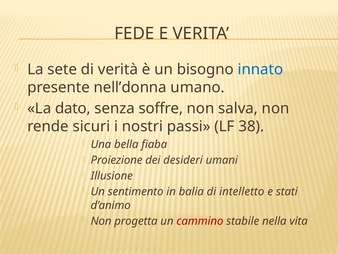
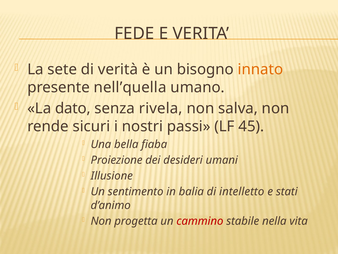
innato colour: blue -> orange (260, 69)
nell’donna: nell’donna -> nell’quella (130, 87)
soffre: soffre -> rivela (161, 108)
38: 38 -> 45 (251, 126)
